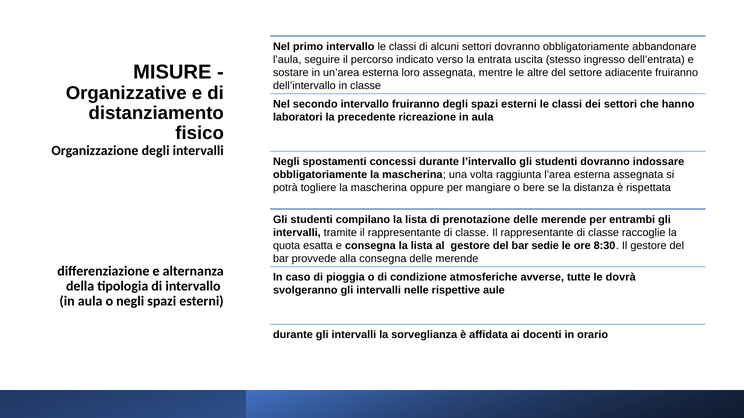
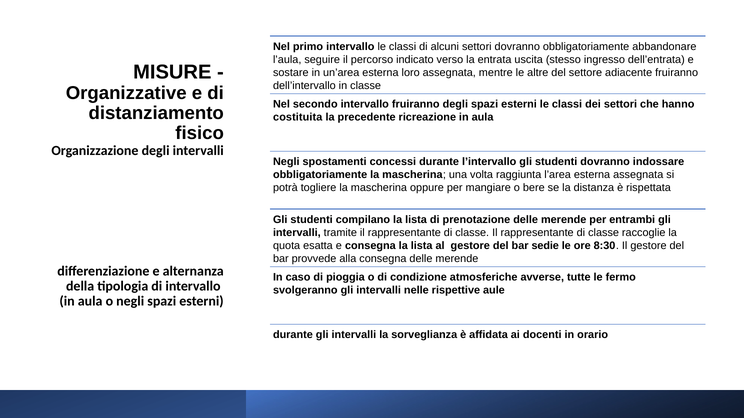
laboratori: laboratori -> costituita (298, 117)
dovrà: dovrà -> fermo (621, 277)
